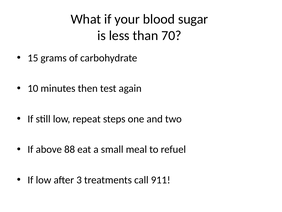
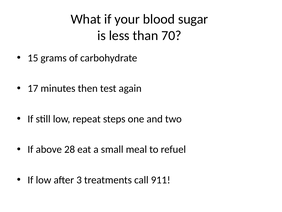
10: 10 -> 17 (33, 88)
88: 88 -> 28 (70, 149)
